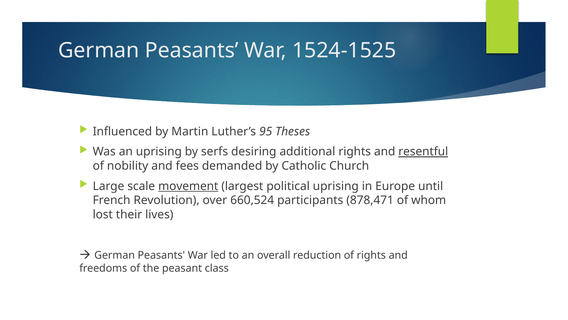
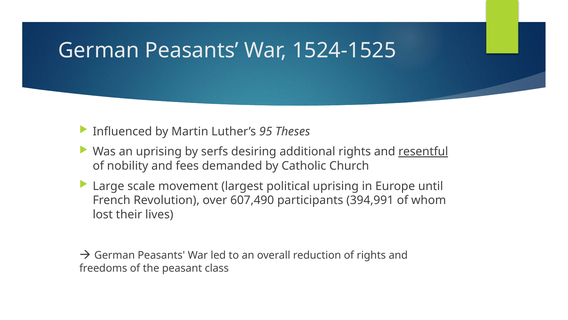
movement underline: present -> none (188, 186)
660,524: 660,524 -> 607,490 (252, 200)
878,471: 878,471 -> 394,991 (370, 200)
